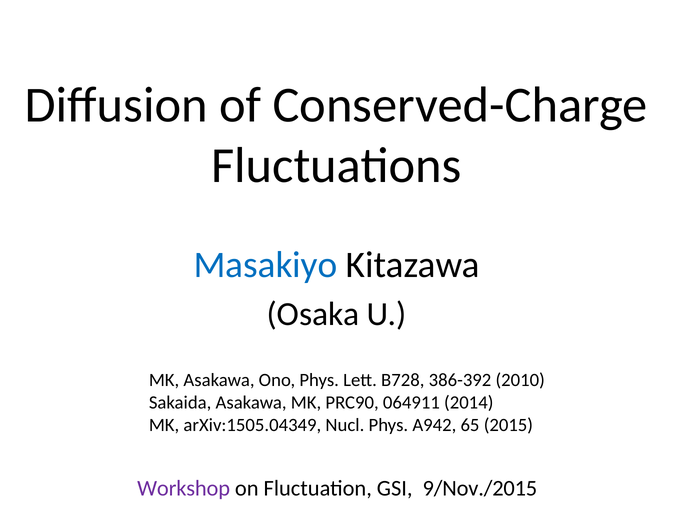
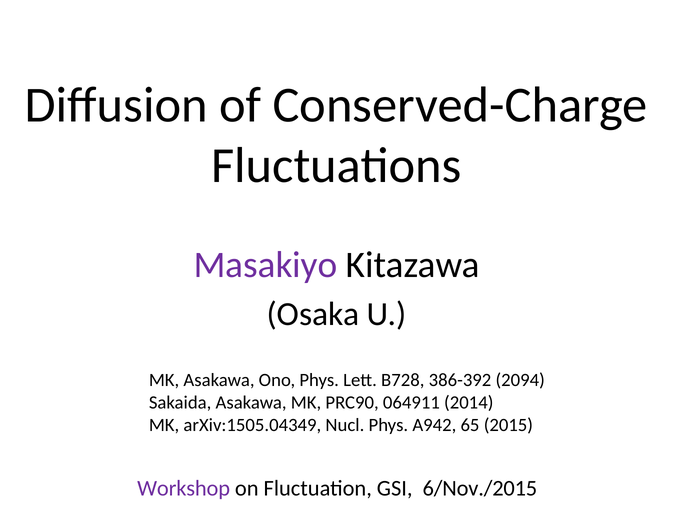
Masakiyo colour: blue -> purple (265, 265)
2010: 2010 -> 2094 (520, 380)
9/Nov./2015: 9/Nov./2015 -> 6/Nov./2015 (480, 488)
